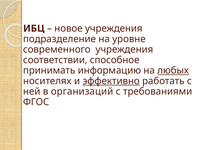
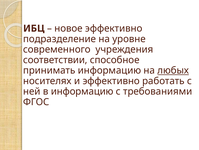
новое учреждения: учреждения -> эффективно (114, 28)
эффективно underline: present -> none (111, 81)
в организаций: организаций -> информацию (82, 91)
